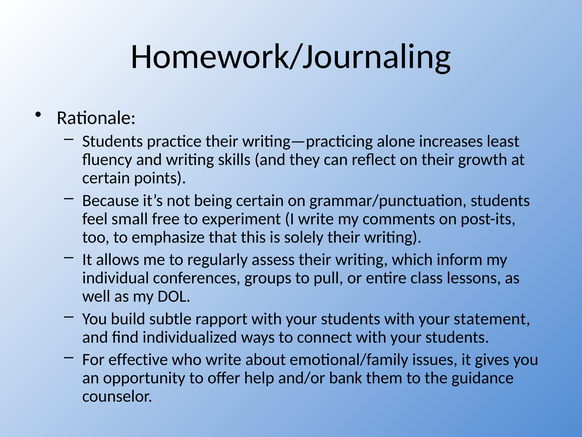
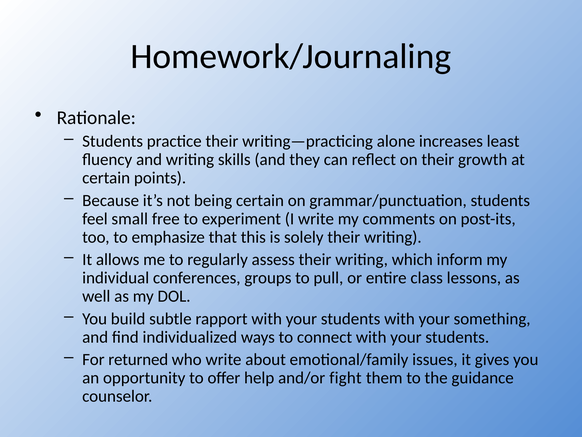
statement: statement -> something (492, 318)
effective: effective -> returned (138, 359)
bank: bank -> fight (345, 377)
